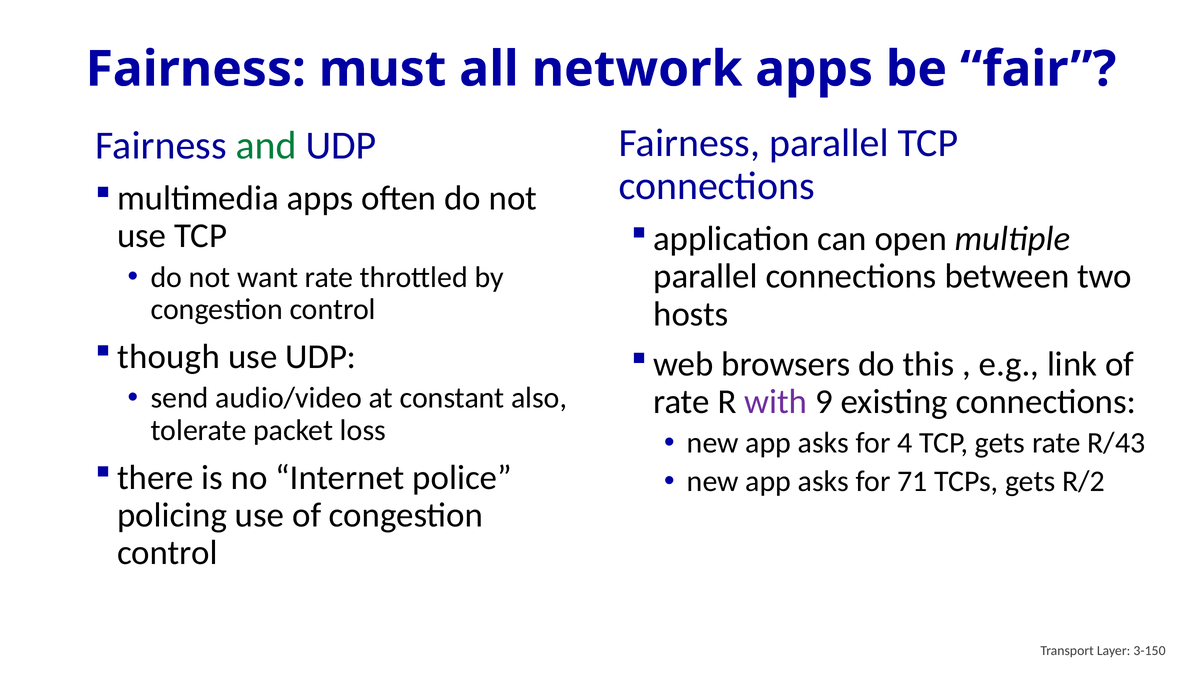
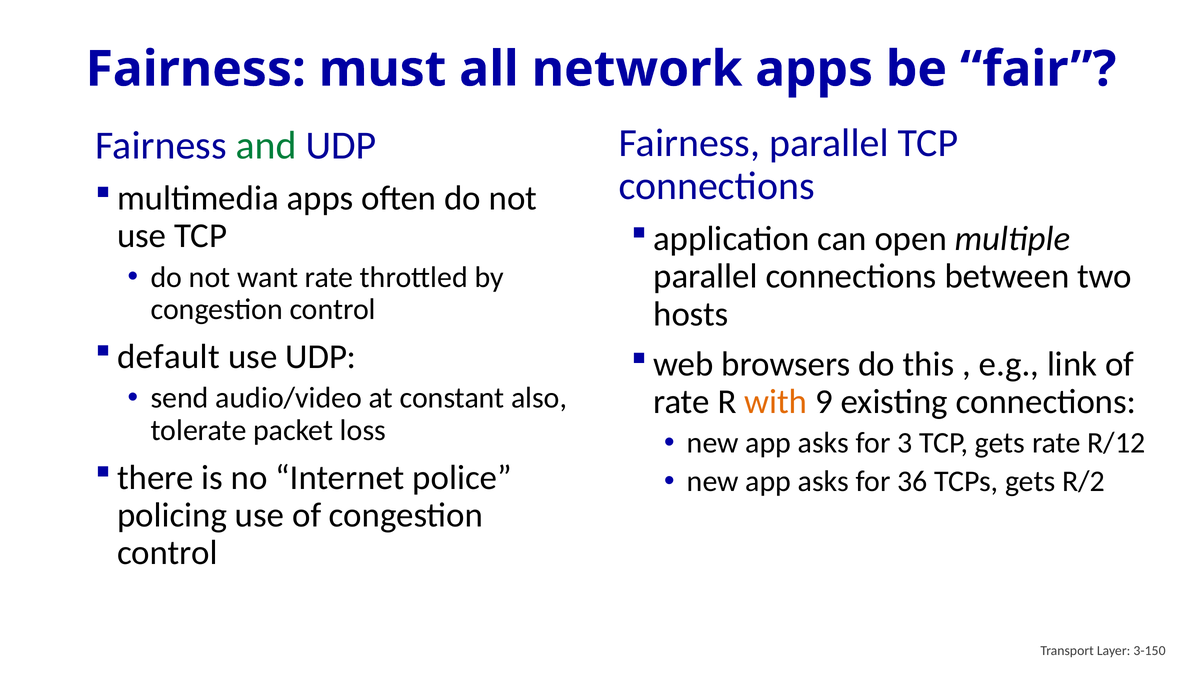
though: though -> default (169, 357)
with colour: purple -> orange (776, 402)
4: 4 -> 3 (905, 443)
R/43: R/43 -> R/12 (1116, 443)
71: 71 -> 36 (912, 482)
